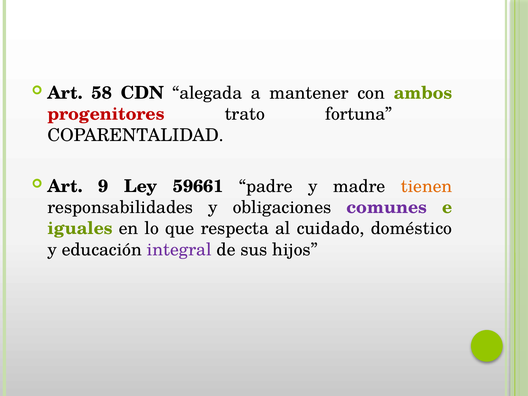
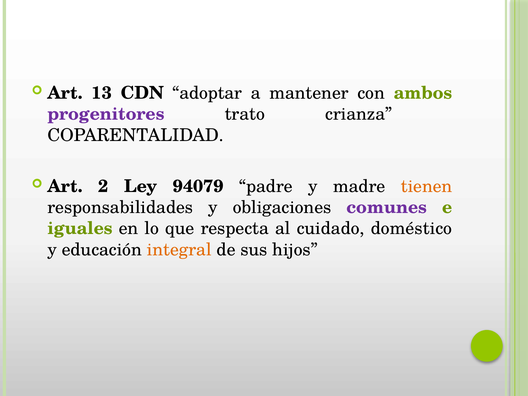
58: 58 -> 13 (102, 93)
alegada: alegada -> adoptar (207, 93)
progenitores colour: red -> purple (106, 114)
fortuna: fortuna -> crianza (359, 114)
9: 9 -> 2 (103, 186)
59661: 59661 -> 94079 (198, 186)
integral colour: purple -> orange (179, 250)
